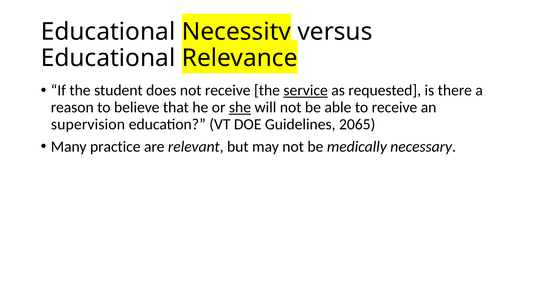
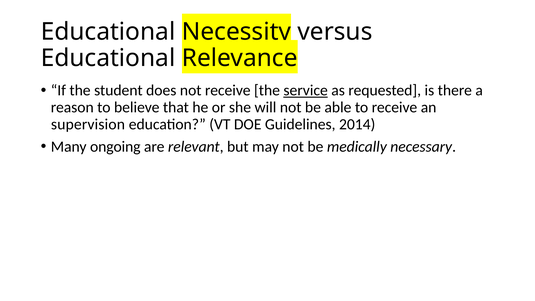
she underline: present -> none (240, 107)
2065: 2065 -> 2014 (357, 124)
practice: practice -> ongoing (115, 147)
